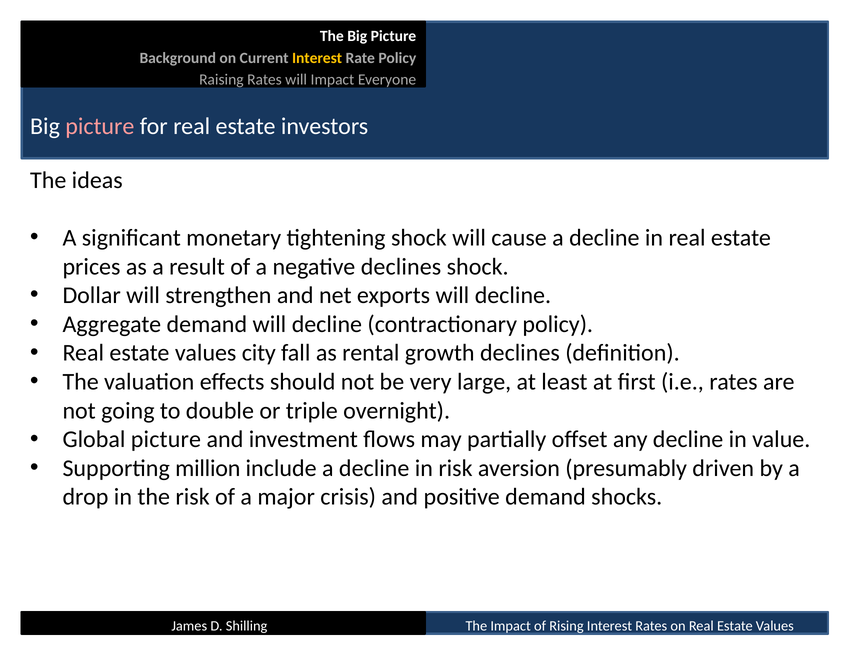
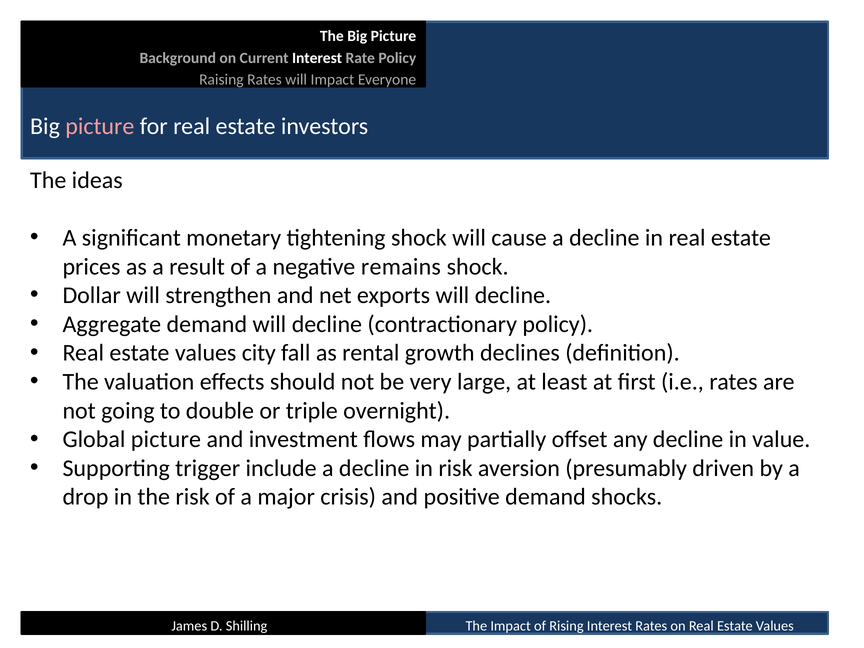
Interest colour: yellow -> white (317, 58)
negative declines: declines -> remains (401, 267)
million: million -> trigger (208, 468)
